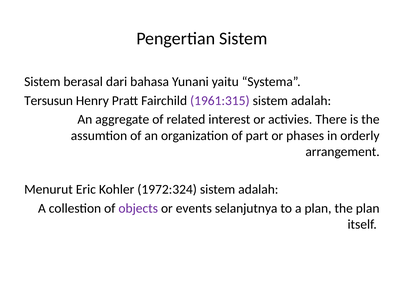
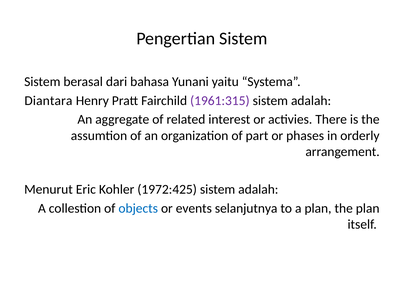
Tersusun: Tersusun -> Diantara (48, 101)
1972:324: 1972:324 -> 1972:425 (167, 189)
objects colour: purple -> blue (138, 208)
